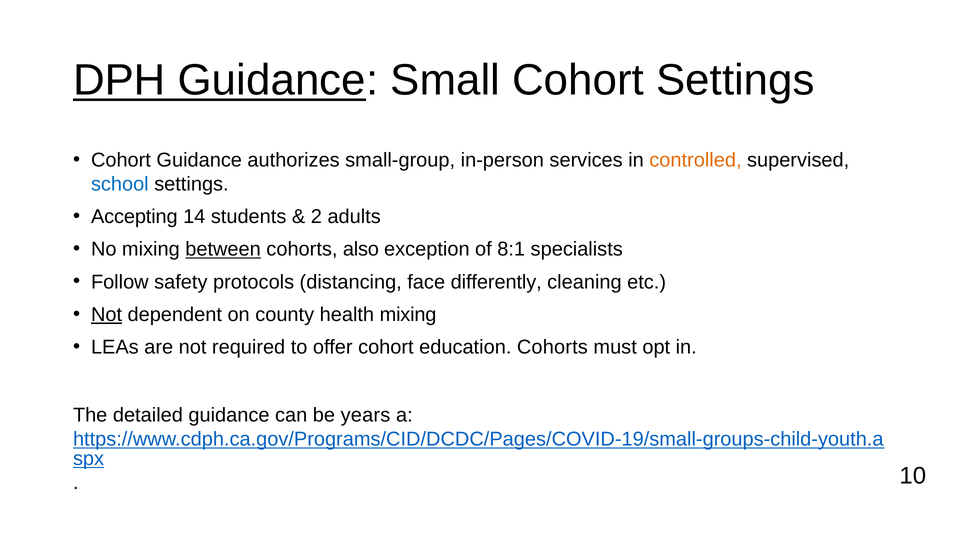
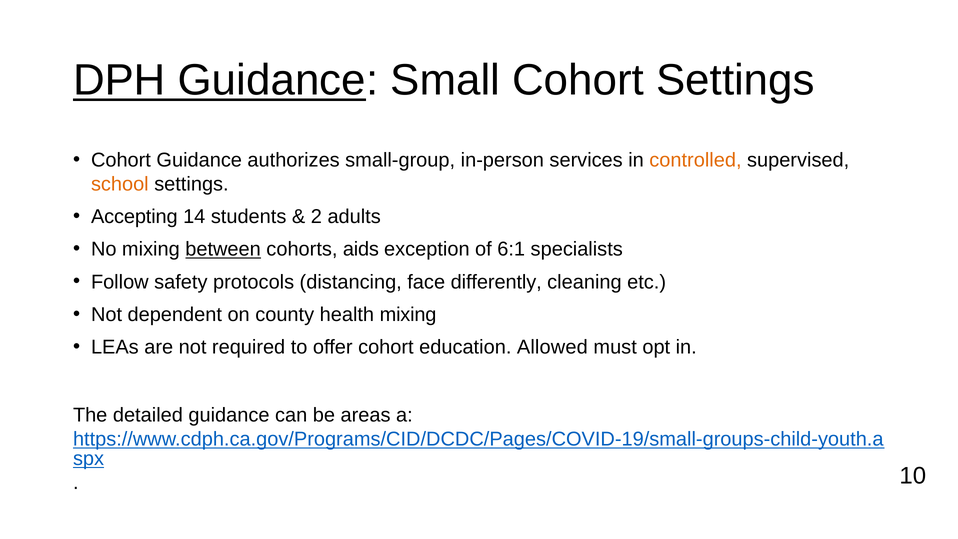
school colour: blue -> orange (120, 184)
also: also -> aids (361, 249)
8:1: 8:1 -> 6:1 (511, 249)
Not underline: present -> none (107, 315)
education Cohorts: Cohorts -> Allowed (552, 347)
years: years -> areas (366, 415)
